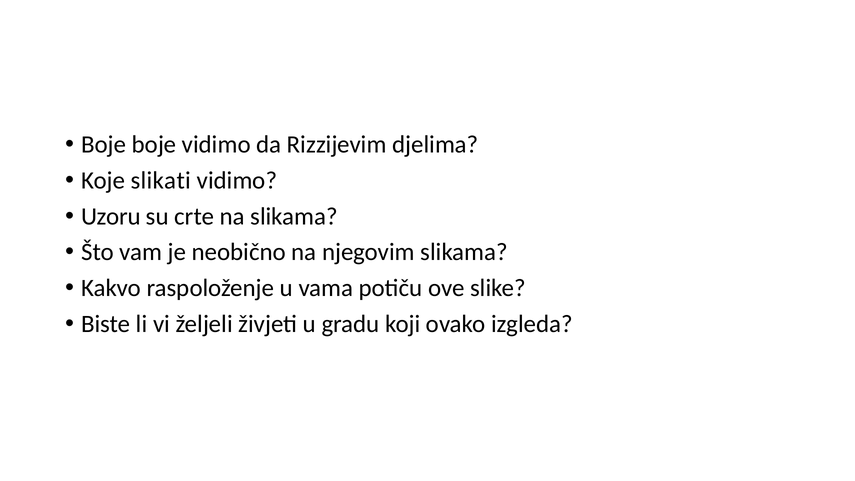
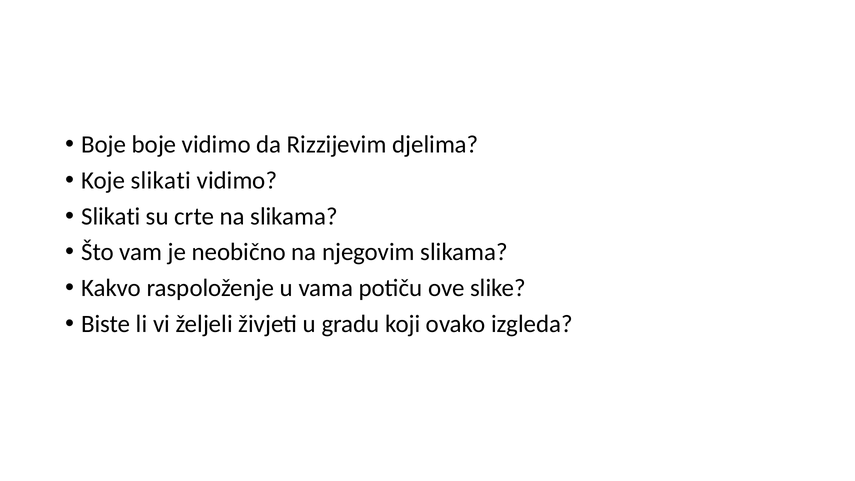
Uzoru: Uzoru -> Slikati (111, 216)
